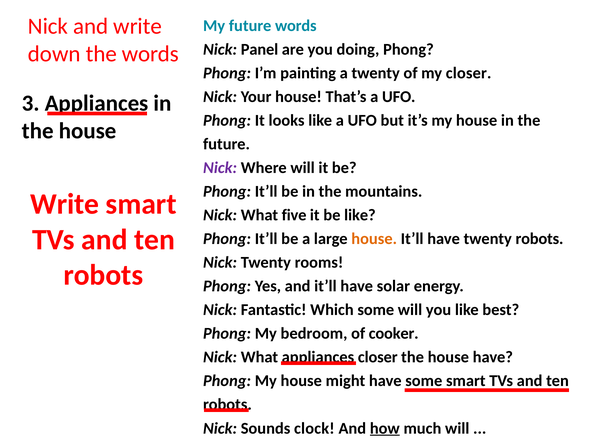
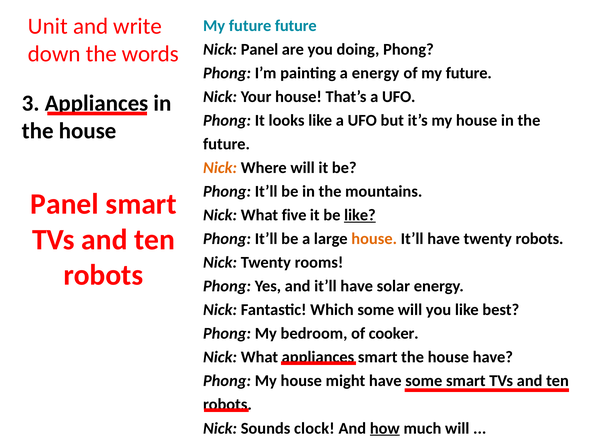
Nick: Nick -> Unit (48, 26)
future words: words -> future (296, 26)
a twenty: twenty -> energy (376, 73)
of my closer: closer -> future (469, 73)
Nick colour: purple -> orange (220, 167)
Write: Write -> Panel (65, 204)
like underline: none -> present (360, 215)
closer: closer -> smart (378, 357)
